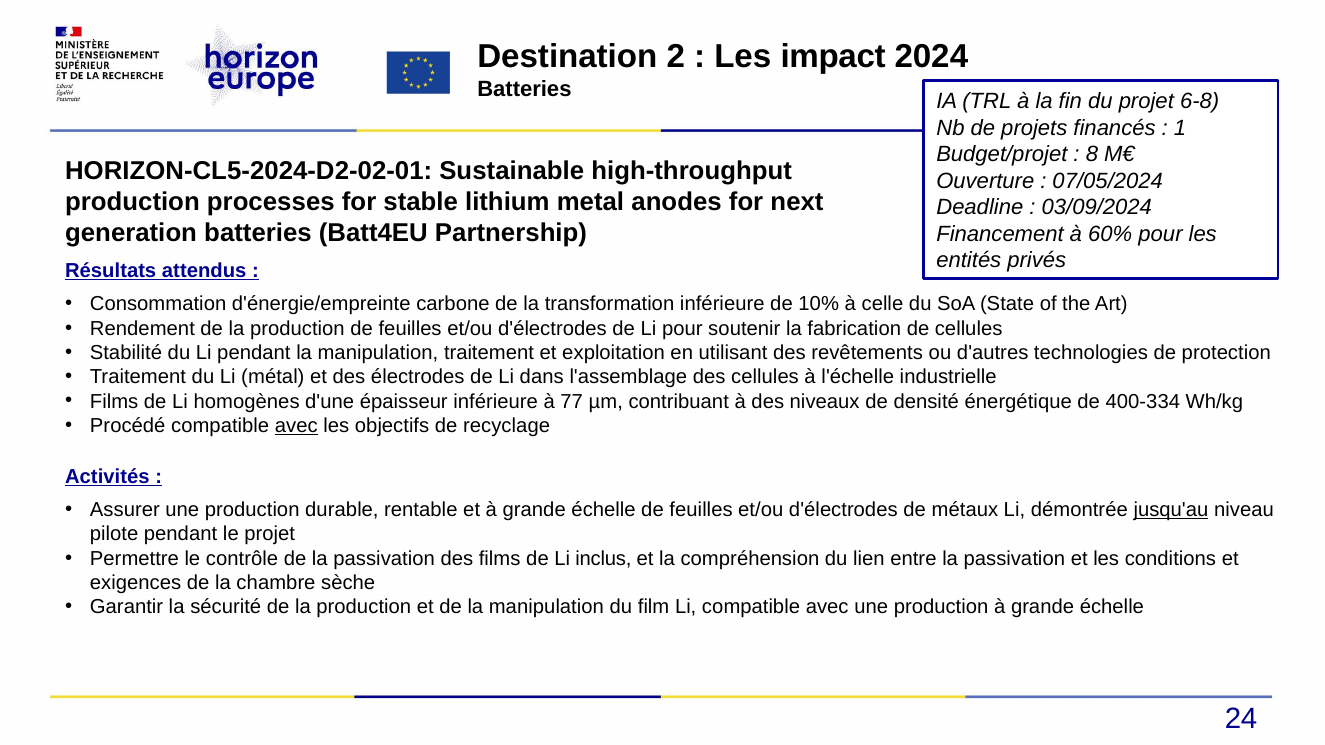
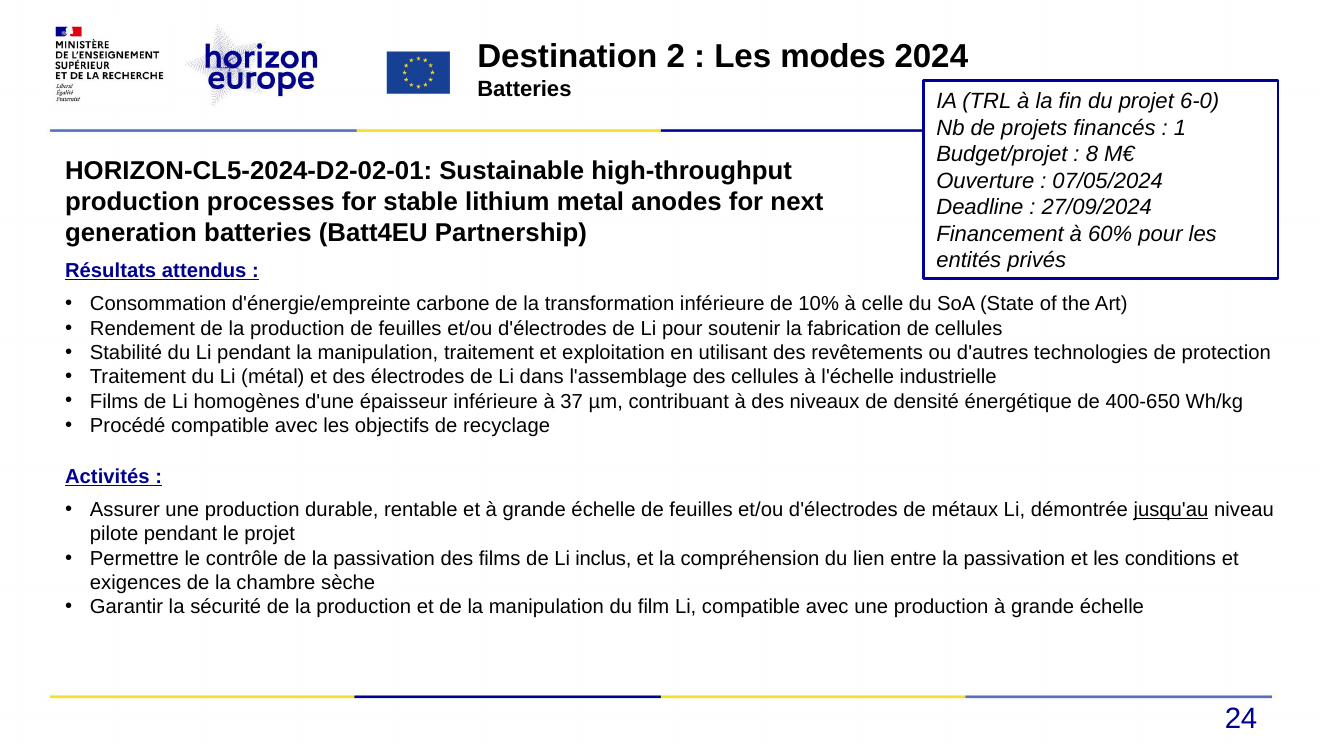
impact: impact -> modes (833, 57)
6-8: 6-8 -> 6-0 (1200, 102)
03/09/2024: 03/09/2024 -> 27/09/2024 (1097, 208)
77: 77 -> 37 (572, 402)
400-334: 400-334 -> 400-650 (1143, 402)
avec underline: present -> none (296, 426)
